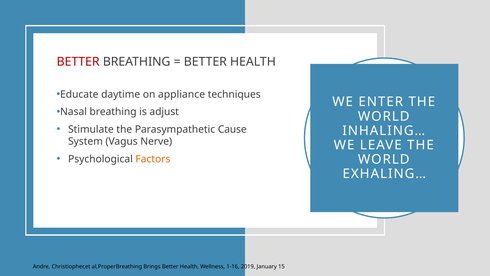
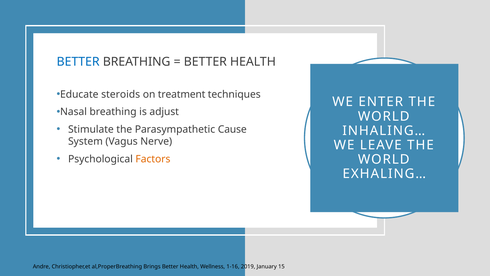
BETTER colour: red -> blue (78, 62)
daytime: daytime -> steroids (121, 94)
appliance: appliance -> treatment (182, 94)
